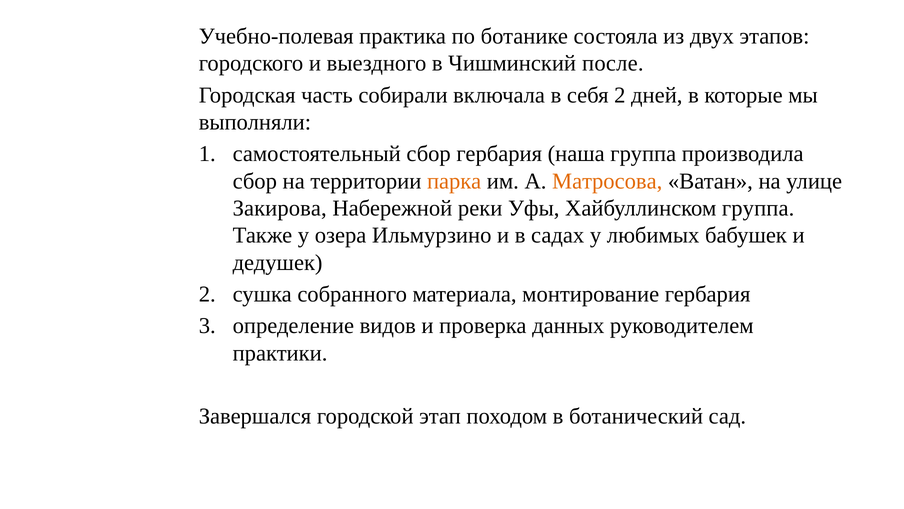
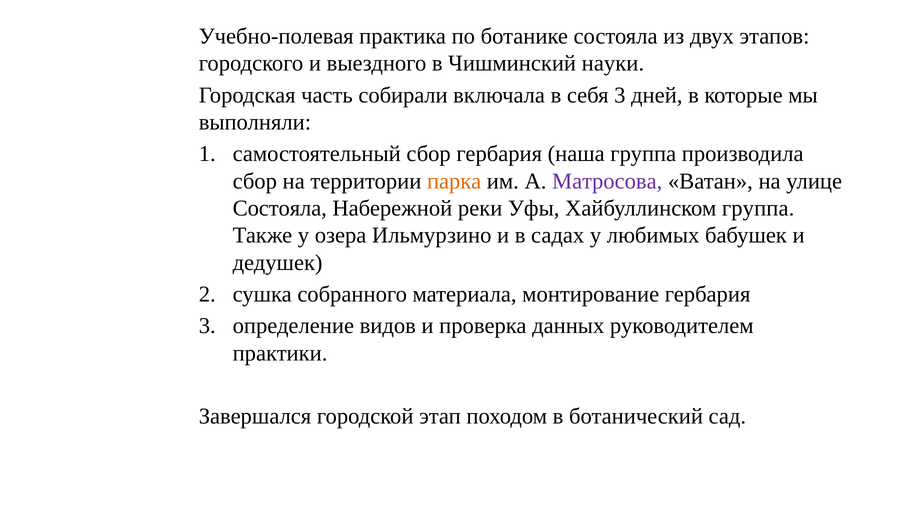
после: после -> науки (613, 63)
себя 2: 2 -> 3 (620, 95)
Матросова colour: orange -> purple (607, 181)
Закирова: Закирова -> Состояла (280, 208)
